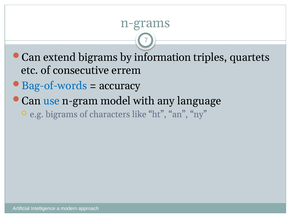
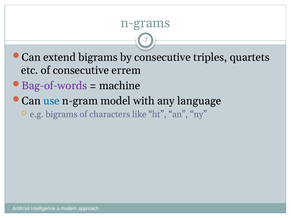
by information: information -> consecutive (163, 57)
Bag-of-words colour: blue -> purple (54, 86)
accuracy: accuracy -> machine (120, 86)
